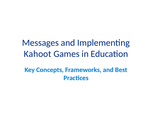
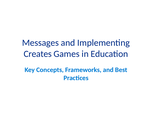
Kahoot: Kahoot -> Creates (38, 54)
